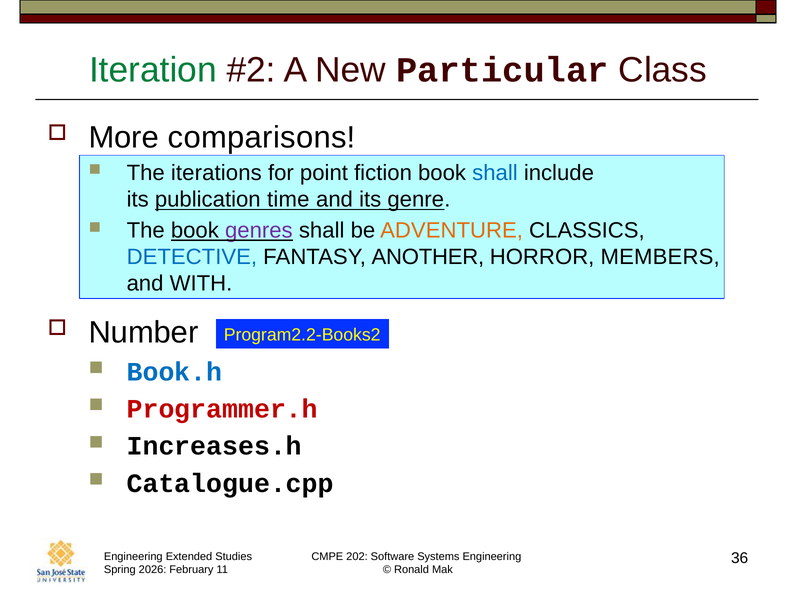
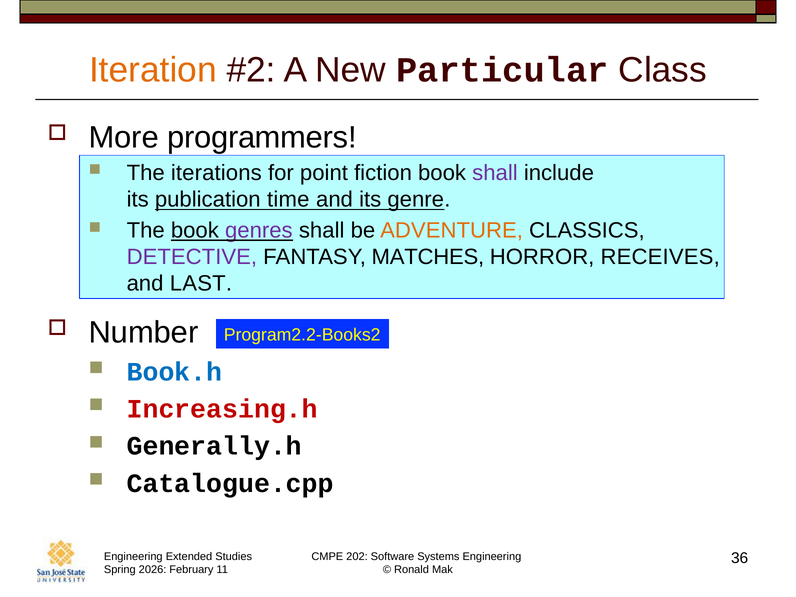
Iteration colour: green -> orange (153, 70)
comparisons: comparisons -> programmers (262, 137)
shall colour: blue -> purple (495, 173)
DETECTIVE colour: blue -> purple (192, 257)
ANOTHER: ANOTHER -> MATCHES (428, 257)
MEMBERS: MEMBERS -> RECEIVES (660, 257)
WITH: WITH -> LAST (201, 284)
Programmer.h: Programmer.h -> Increasing.h (222, 409)
Increases.h: Increases.h -> Generally.h (214, 446)
